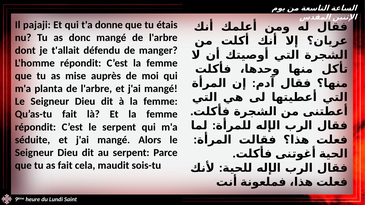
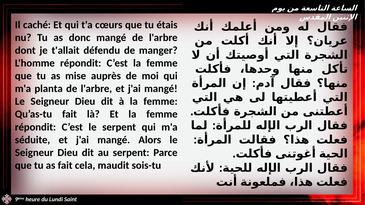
pajaji: pajaji -> caché (37, 25)
donne: donne -> cœurs (109, 25)
